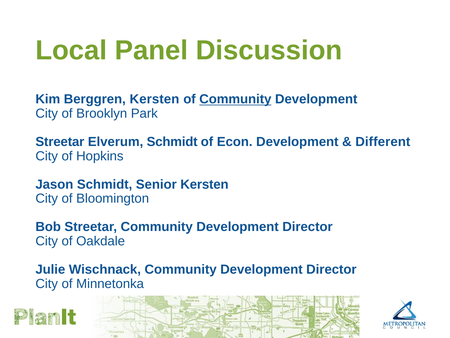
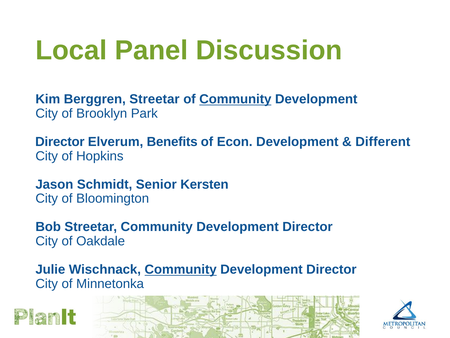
Berggren Kersten: Kersten -> Streetar (155, 99)
Streetar: Streetar -> Director (60, 142)
Elverum Schmidt: Schmidt -> Benefits (172, 142)
Community underline: none -> present (181, 269)
